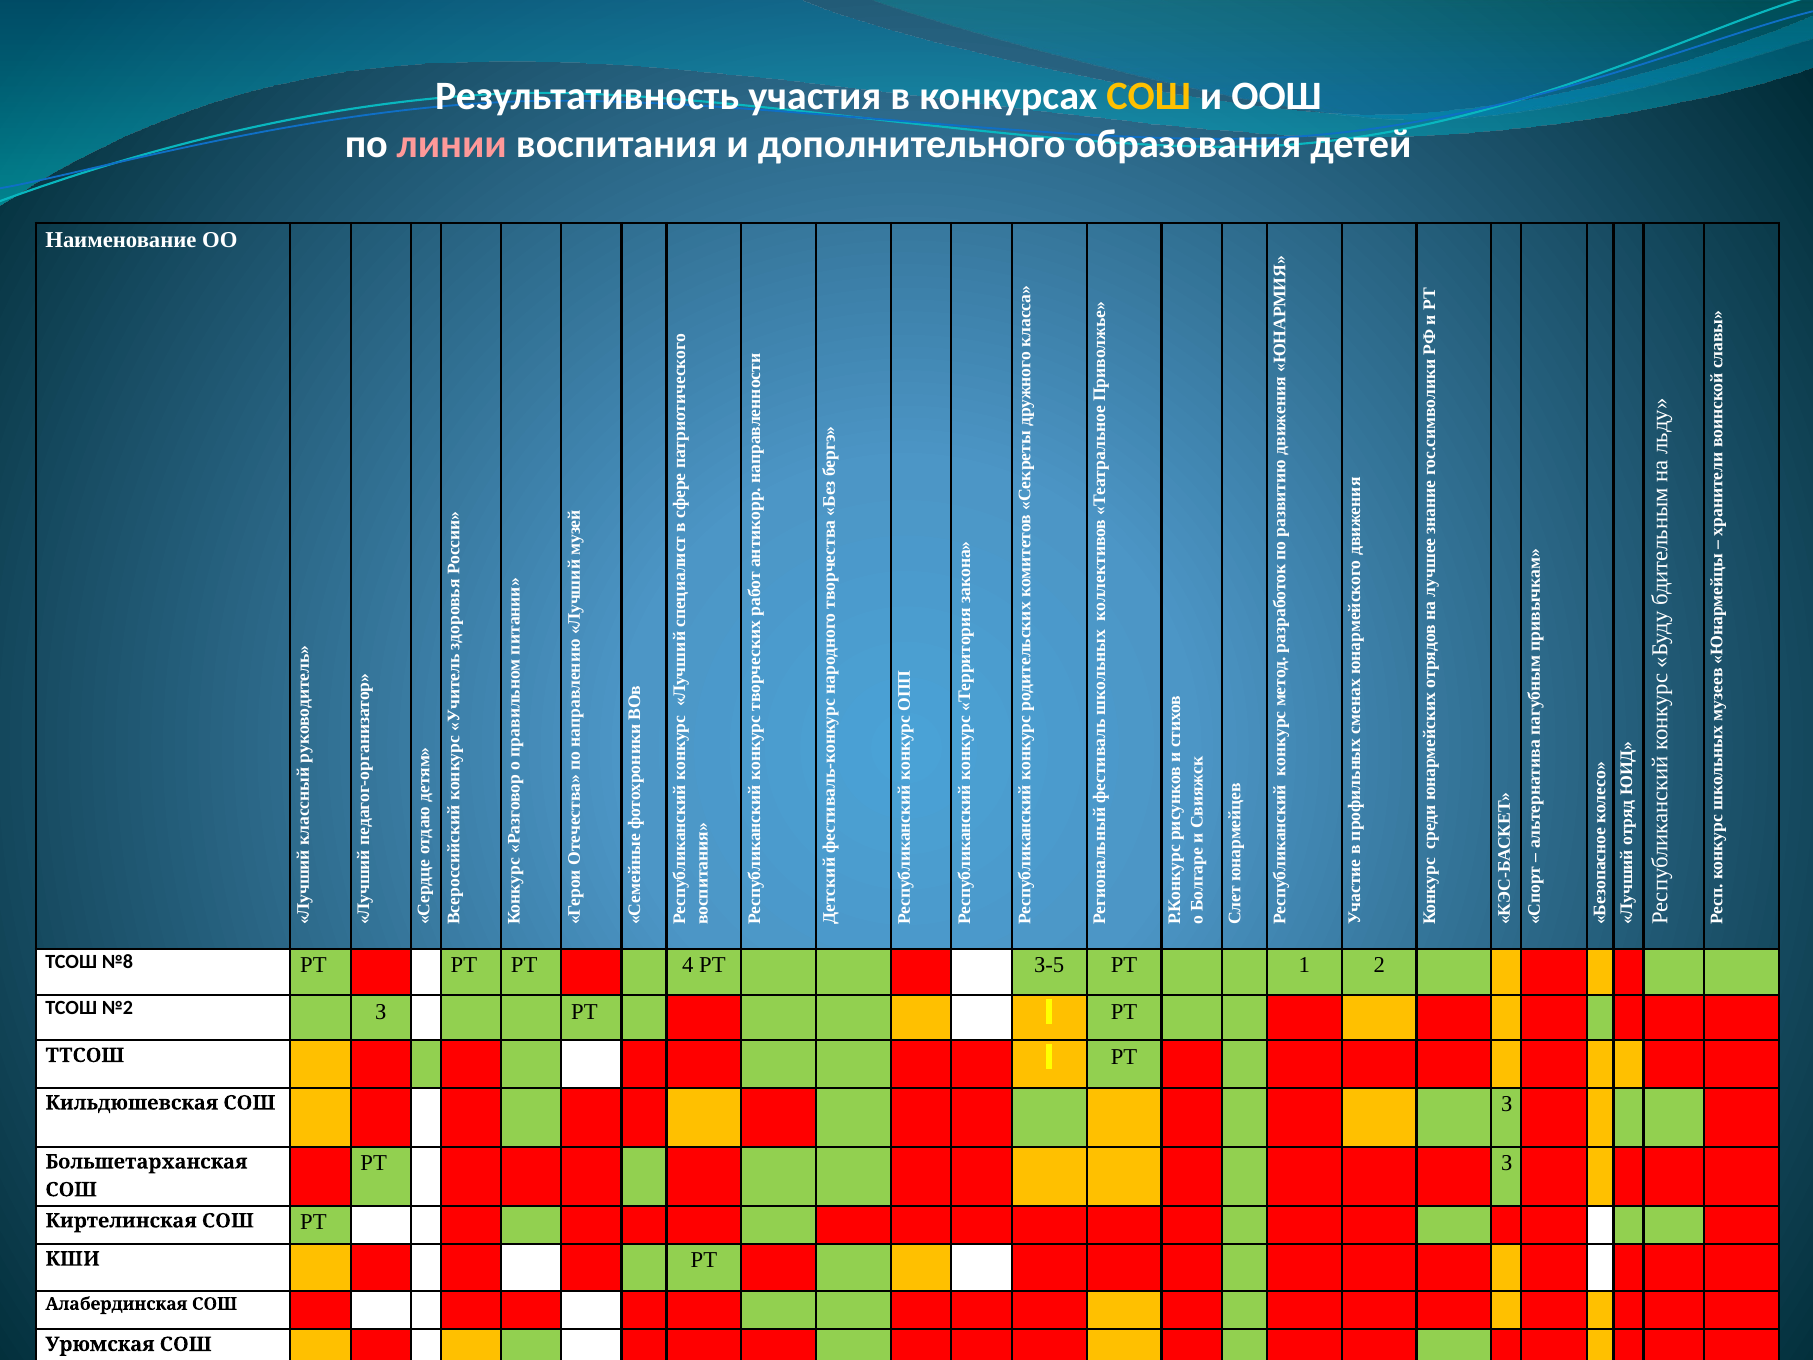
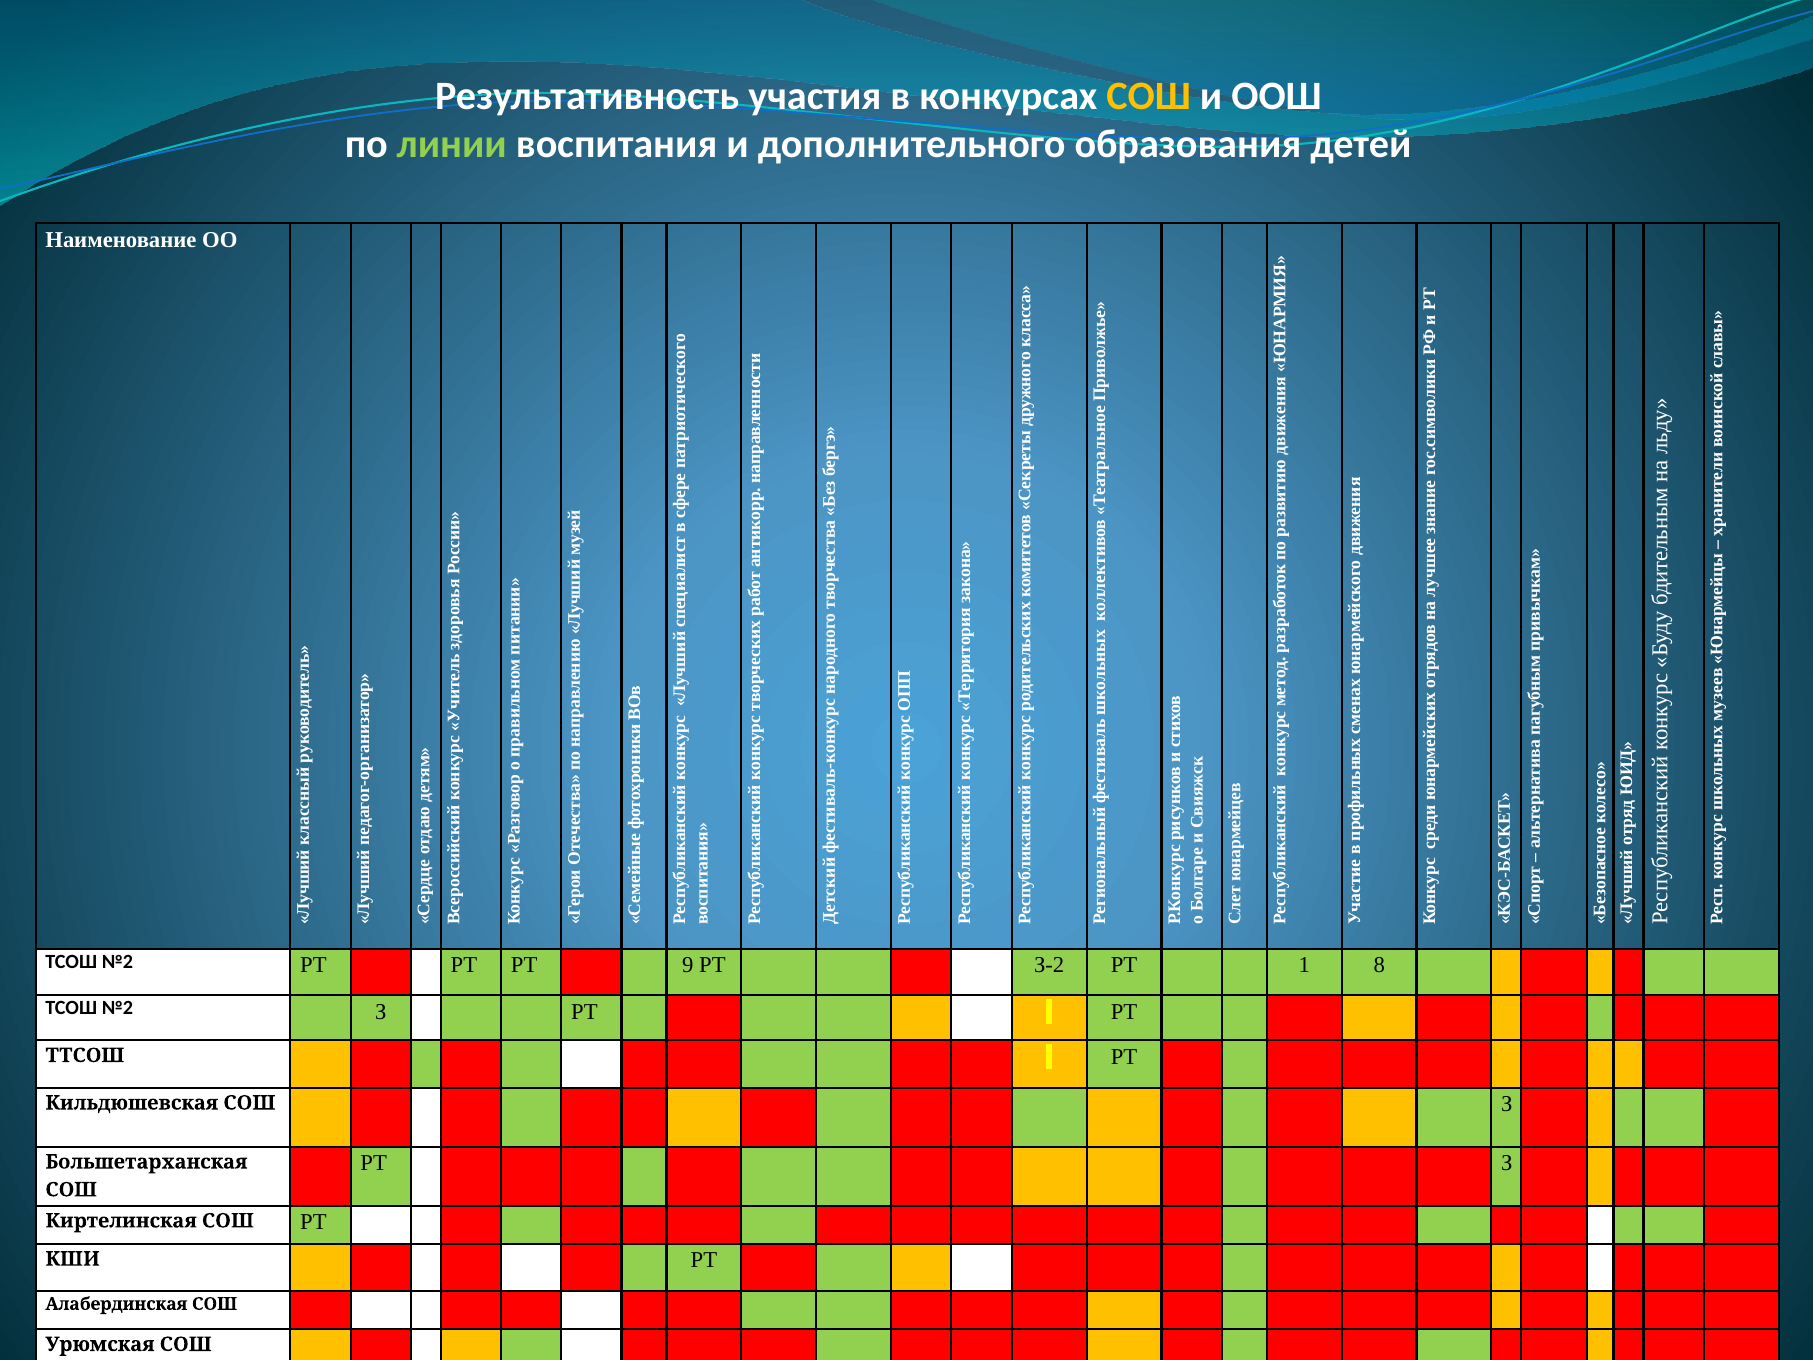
линии colour: pink -> light green (452, 144)
№8: №8 -> №2 (118, 961)
4: 4 -> 9 (688, 965)
З-5: З-5 -> З-2 (1049, 965)
2: 2 -> 8 (1379, 965)
